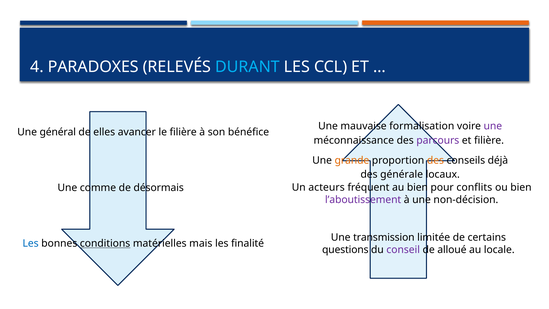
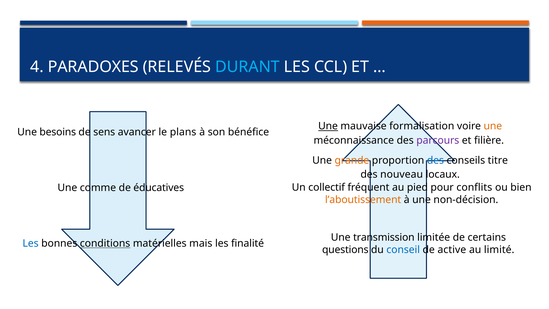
Une underline: none -> present (328, 126)
une colour: purple -> orange (493, 126)
général: général -> besoins (58, 132)
elles: elles -> sens (104, 132)
le filière: filière -> plans (183, 132)
des colour: orange -> blue (435, 160)
déjà: déjà -> titre (498, 160)
générale: générale -> nouveau (402, 174)
désormais: désormais -> éducatives (159, 188)
acteurs: acteurs -> collectif (327, 187)
au bien: bien -> pied (417, 187)
l’aboutissement colour: purple -> orange (363, 200)
conseil colour: purple -> blue (403, 250)
alloué: alloué -> active (452, 250)
locale: locale -> limité (499, 250)
